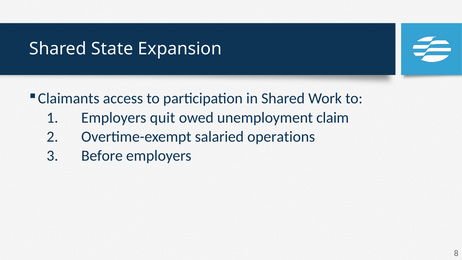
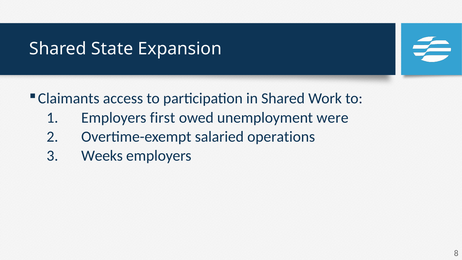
quit: quit -> first (163, 118)
claim: claim -> were (332, 118)
Before: Before -> Weeks (102, 156)
